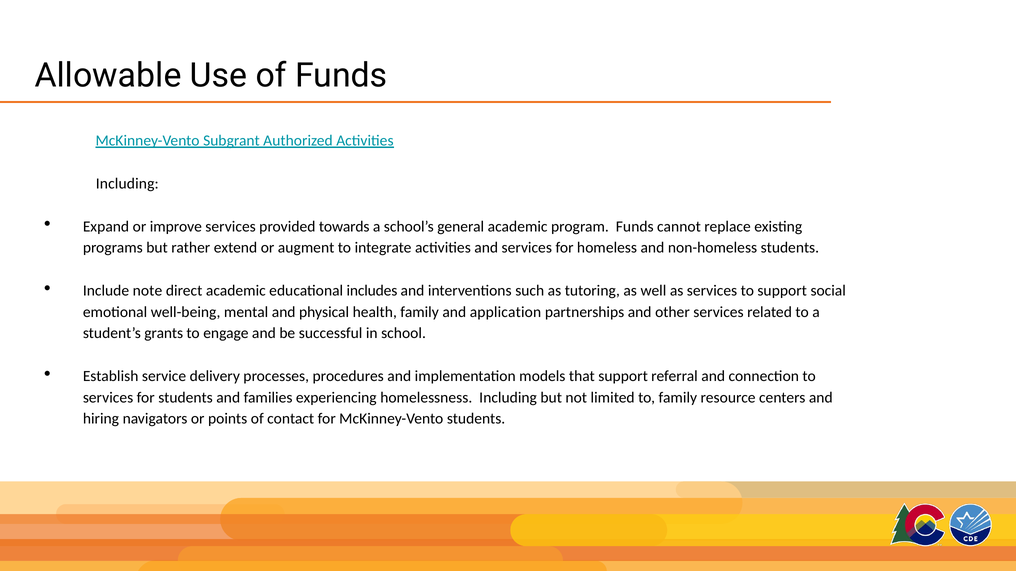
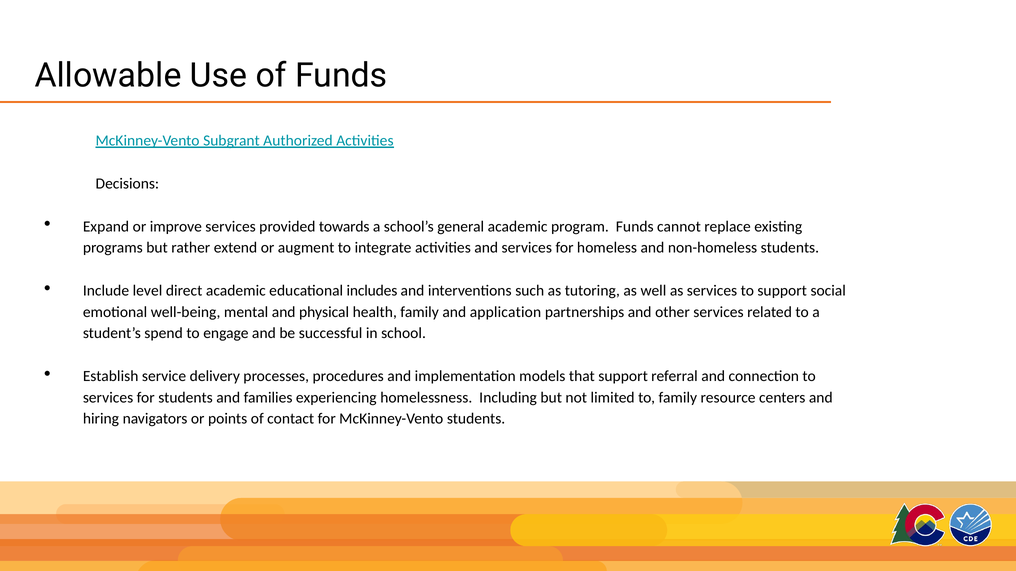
Including: Including -> Decisions (127, 184)
note: note -> level (147, 291)
grants: grants -> spend (164, 334)
